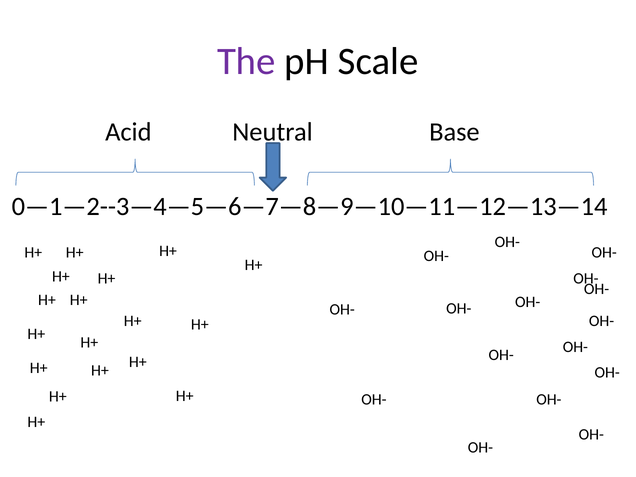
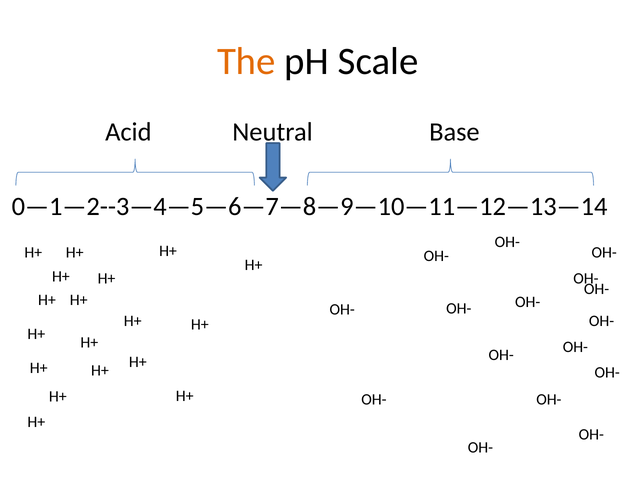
The colour: purple -> orange (246, 62)
